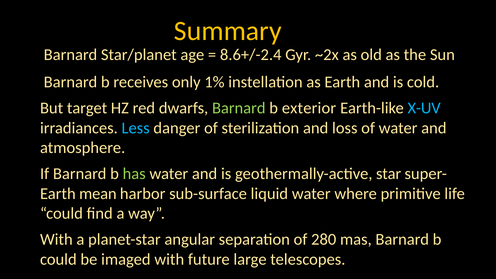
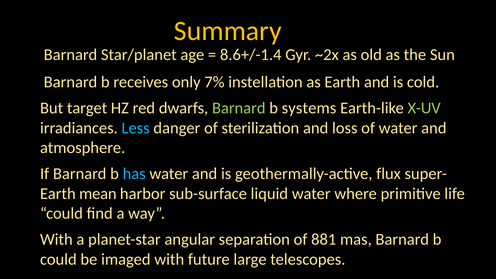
8.6+/-2.4: 8.6+/-2.4 -> 8.6+/-1.4 (251, 55)
1%: 1% -> 7% (214, 82)
exterior: exterior -> systems (309, 108)
X-UV colour: light blue -> light green (424, 108)
has colour: light green -> light blue (134, 174)
star: star -> flux (389, 174)
280: 280 -> 881 (324, 240)
